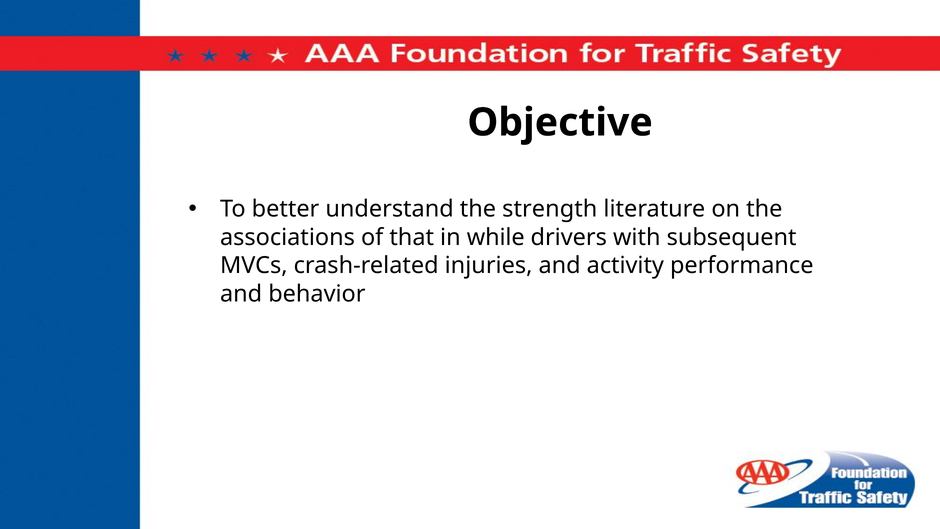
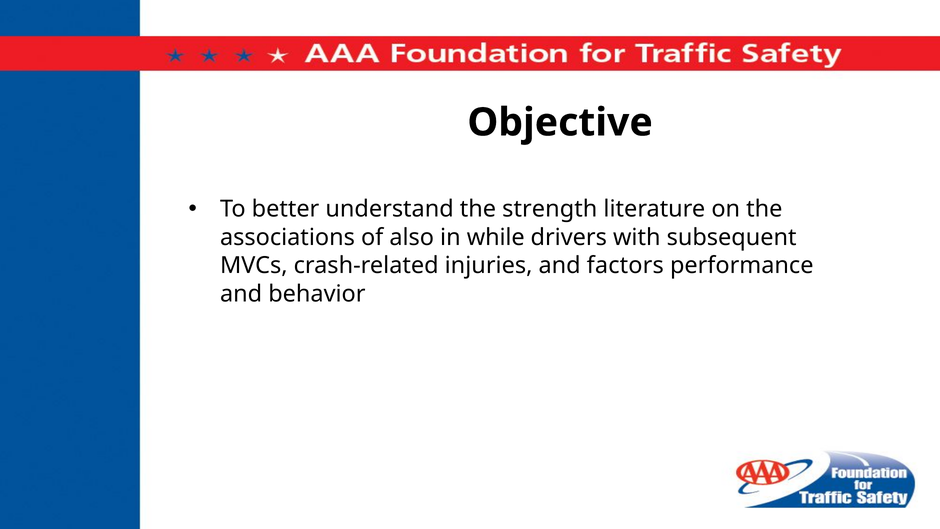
that: that -> also (412, 237)
activity: activity -> factors (625, 266)
